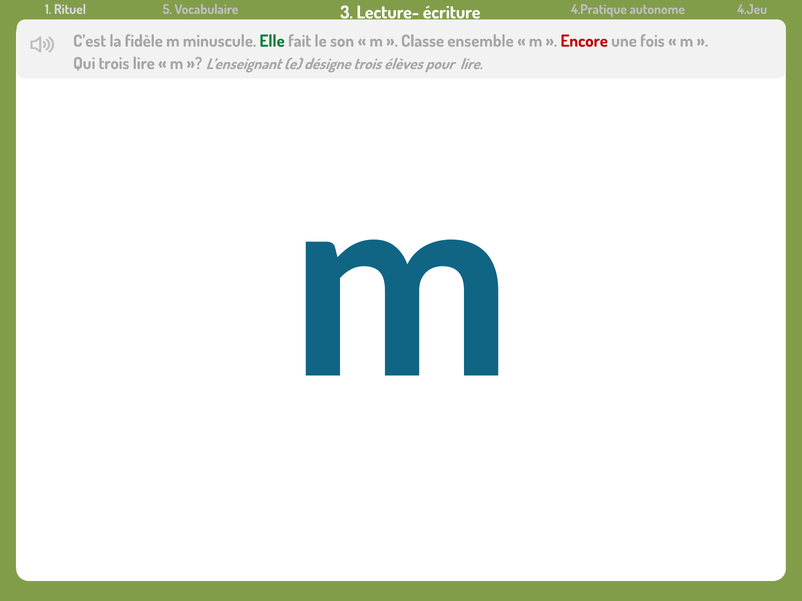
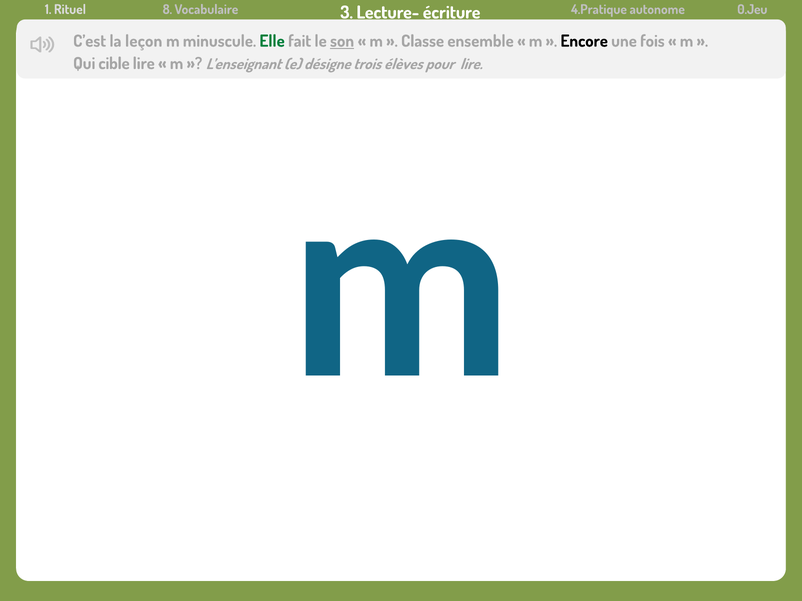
5: 5 -> 8 (167, 10)
4.Jeu: 4.Jeu -> 0.Jeu (752, 10)
fidèle: fidèle -> leçon (144, 41)
son underline: none -> present (342, 41)
Encore colour: red -> black (584, 41)
Qui trois: trois -> cible (114, 64)
